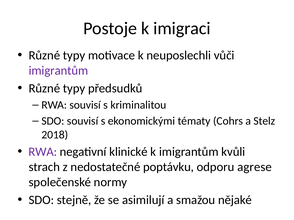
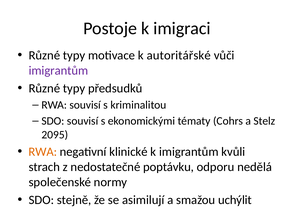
neuposlechli: neuposlechli -> autoritářské (179, 56)
2018: 2018 -> 2095 (55, 135)
RWA colour: purple -> orange (43, 152)
agrese: agrese -> nedělá (255, 167)
nějaké: nějaké -> uchýlit (235, 200)
